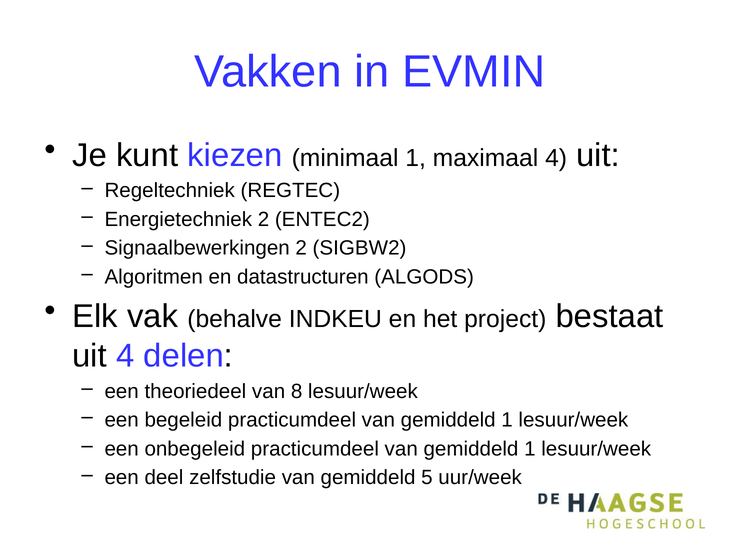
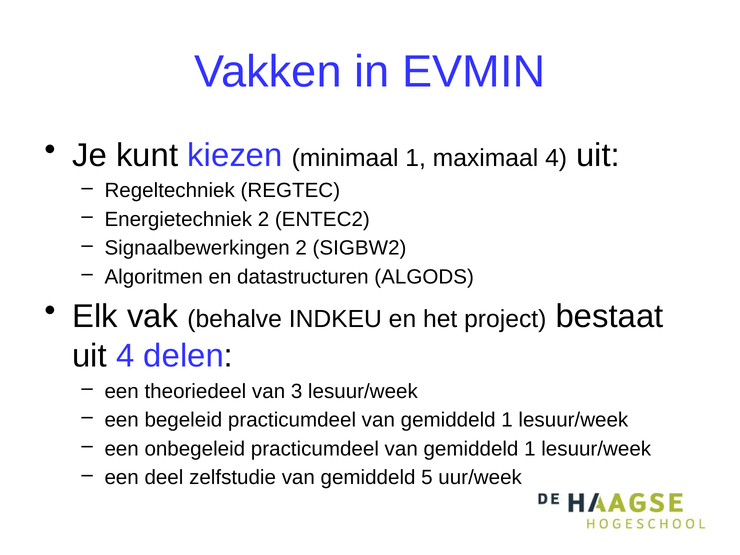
8: 8 -> 3 (297, 391)
